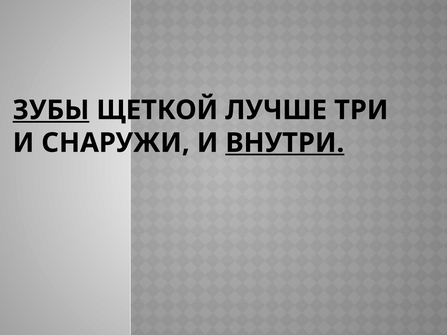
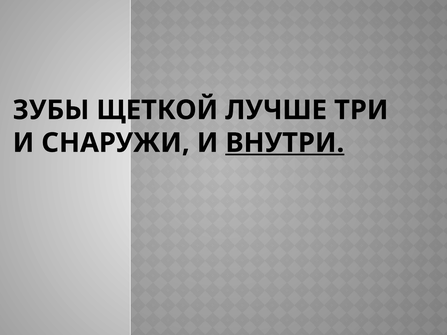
ЗУБЫ underline: present -> none (51, 110)
